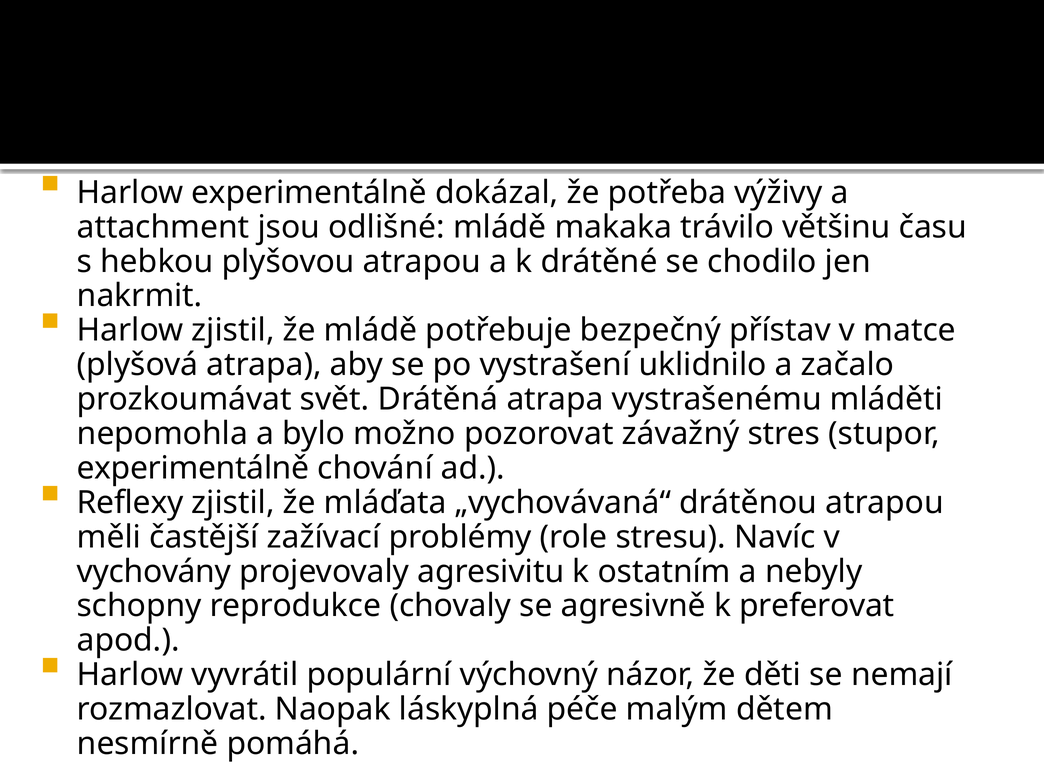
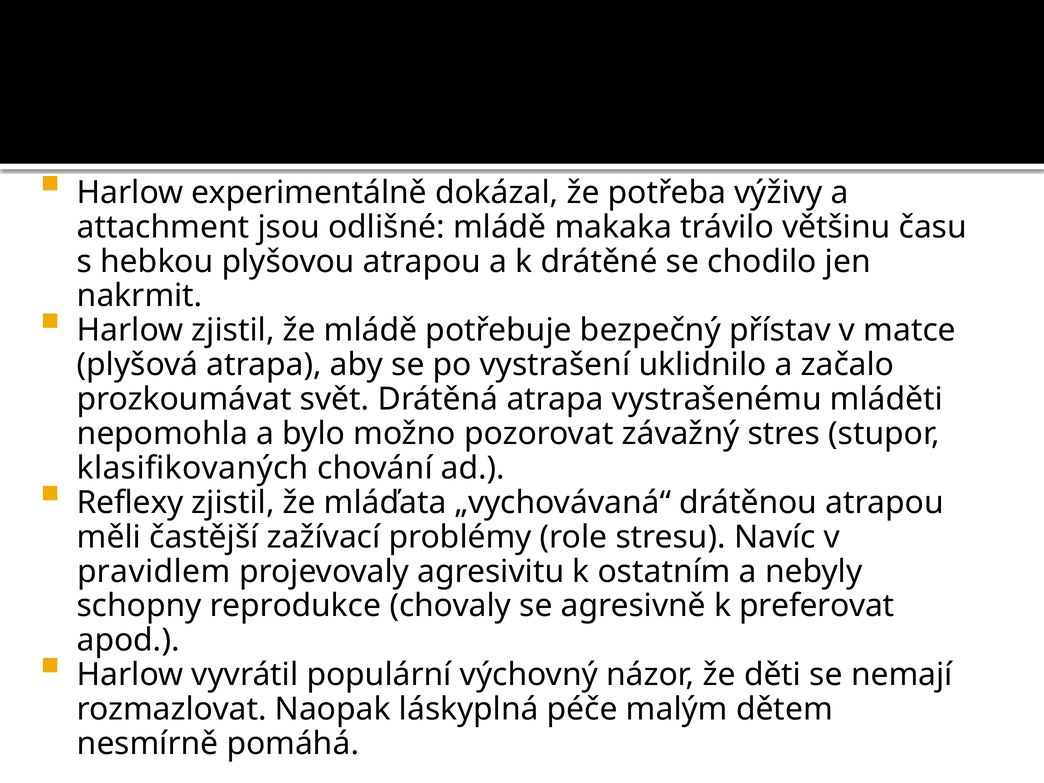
experimentálně: experimentálně -> klasifikovaných (193, 468)
vychovány: vychovány -> pravidlem (154, 571)
